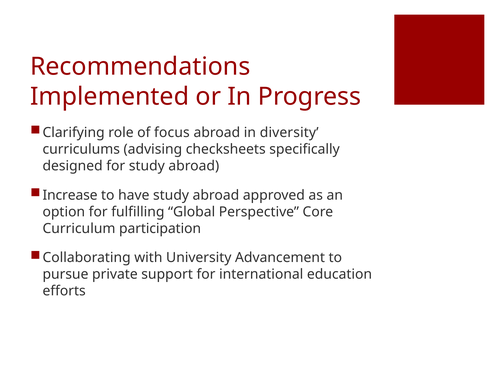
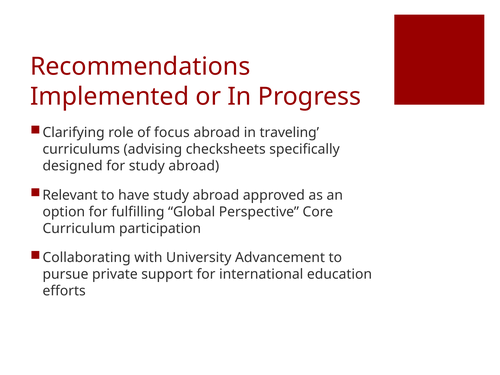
diversity: diversity -> traveling (289, 133)
Increase: Increase -> Relevant (70, 195)
